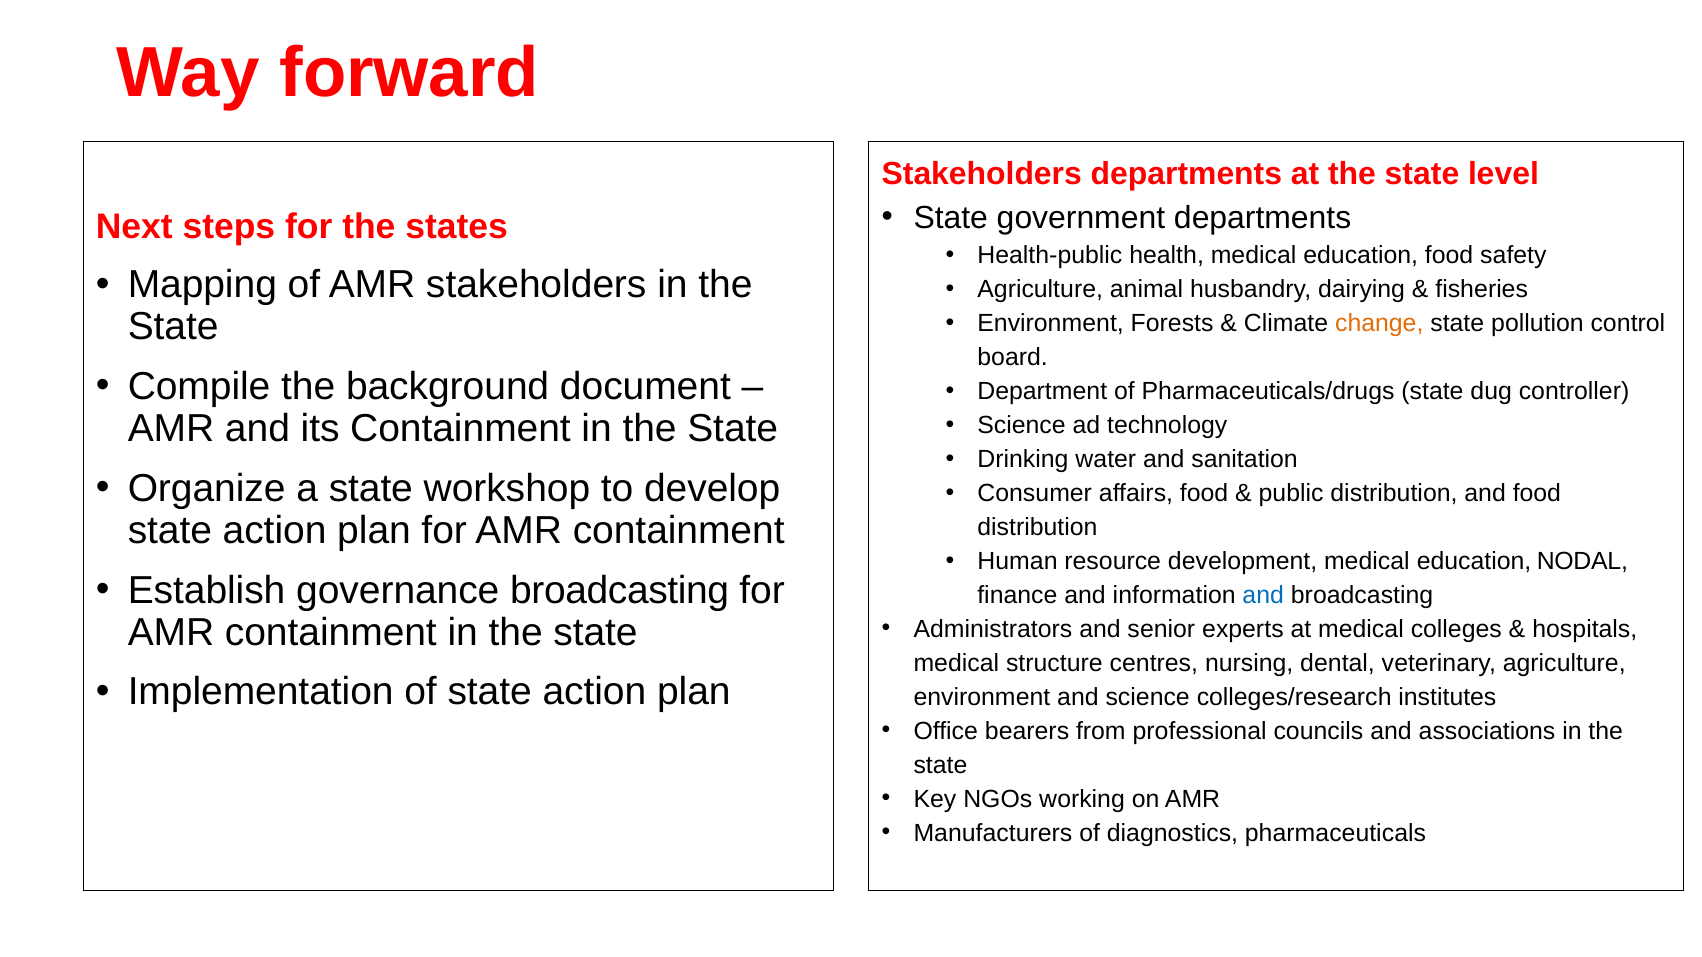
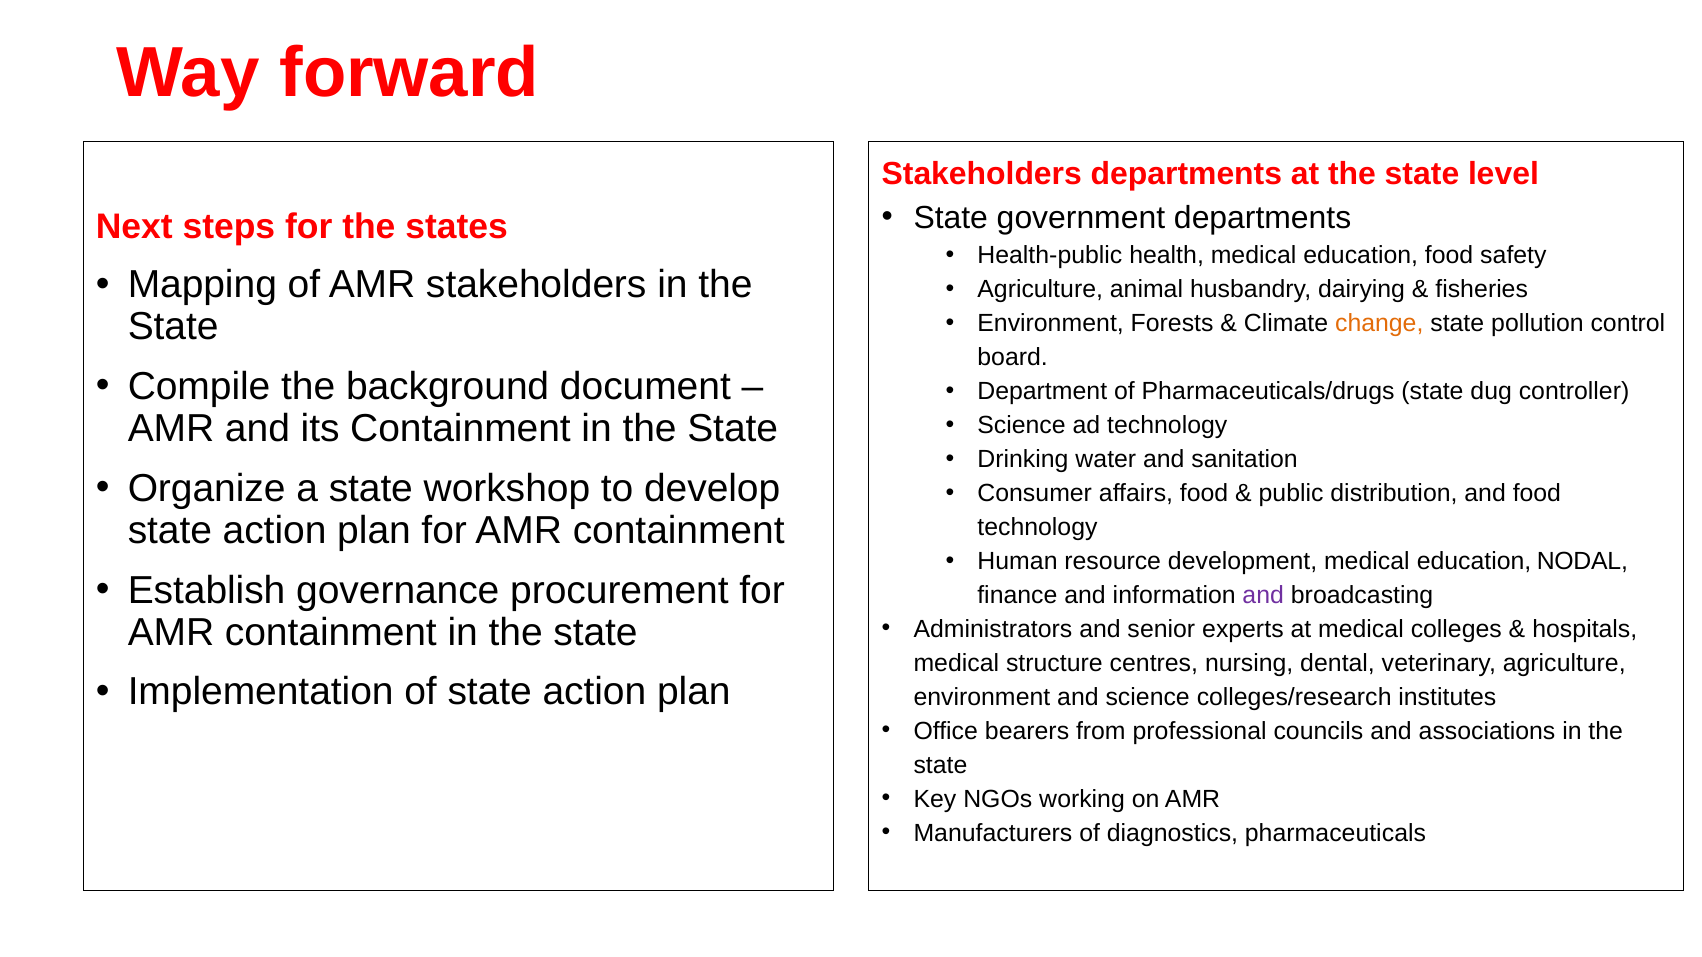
distribution: distribution -> technology (1037, 527)
governance broadcasting: broadcasting -> procurement (619, 590)
and colour: blue -> purple (1263, 595)
